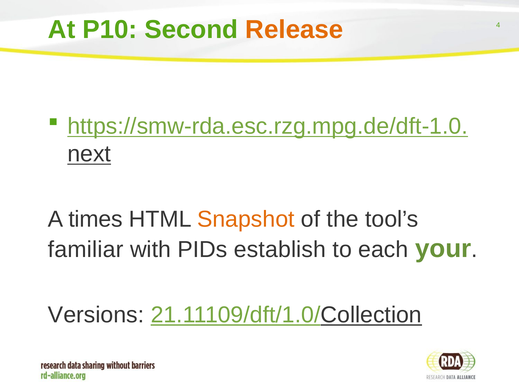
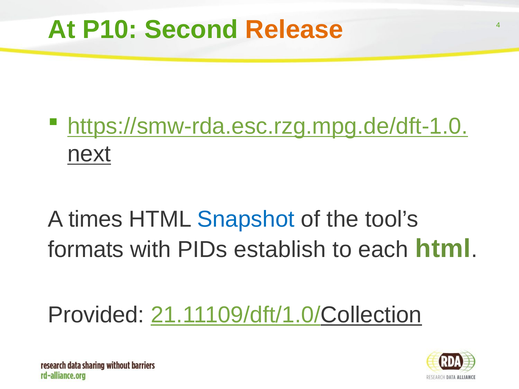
Snapshot colour: orange -> blue (246, 219)
familiar: familiar -> formats (86, 250)
each your: your -> html (443, 249)
Versions: Versions -> Provided (96, 315)
